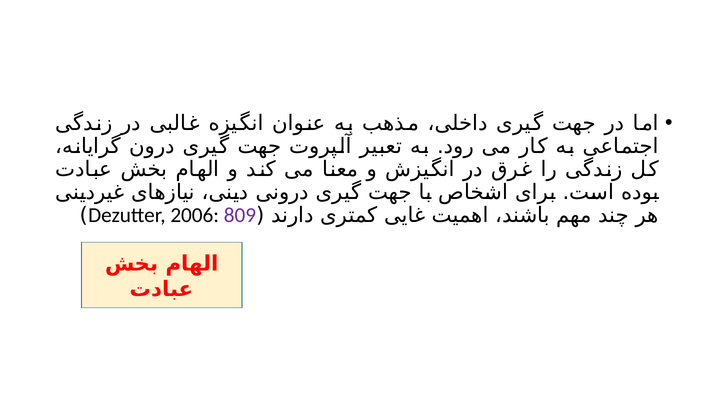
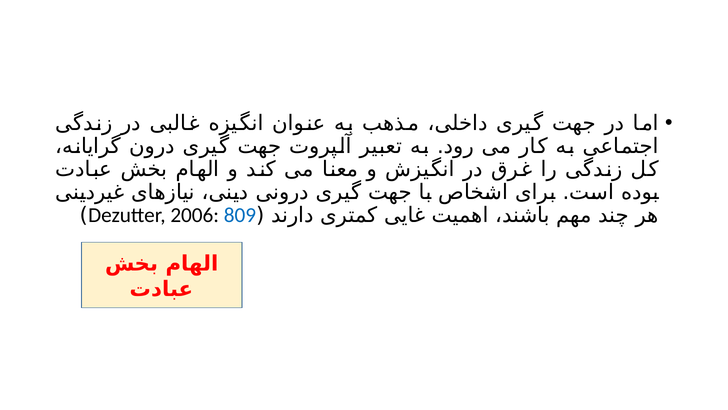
809 colour: purple -> blue (240, 215)
